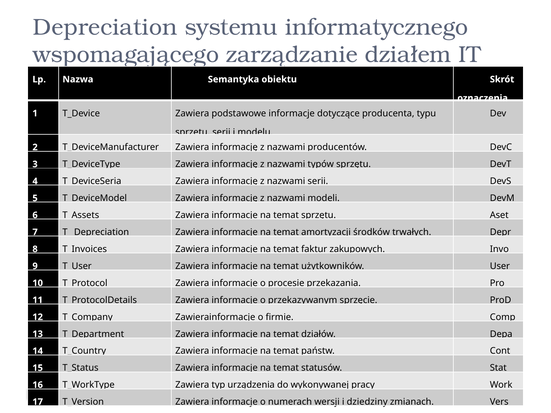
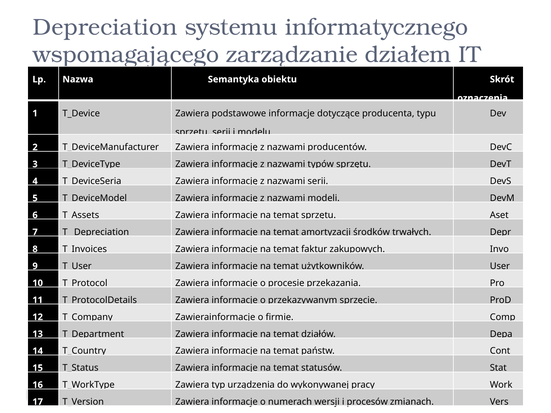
dziedziny: dziedziny -> procesów (367, 402)
